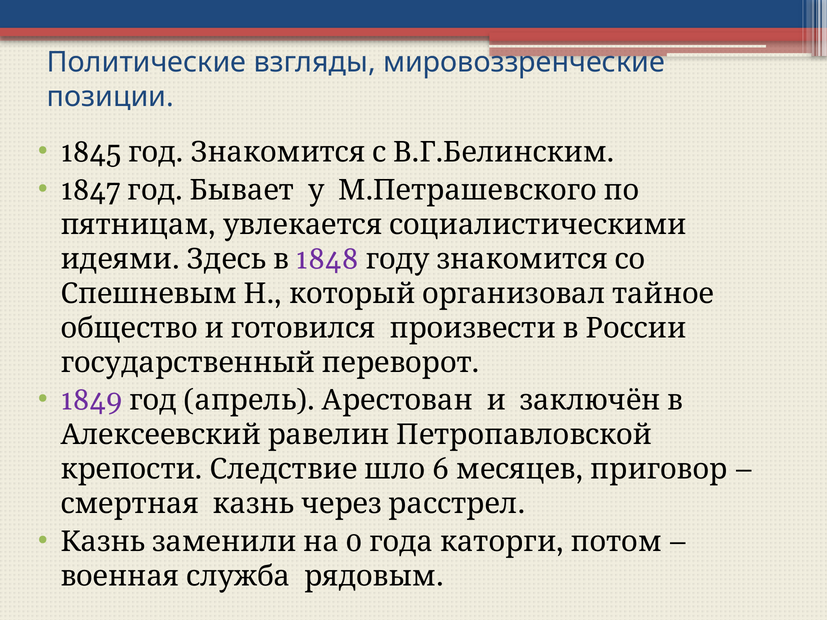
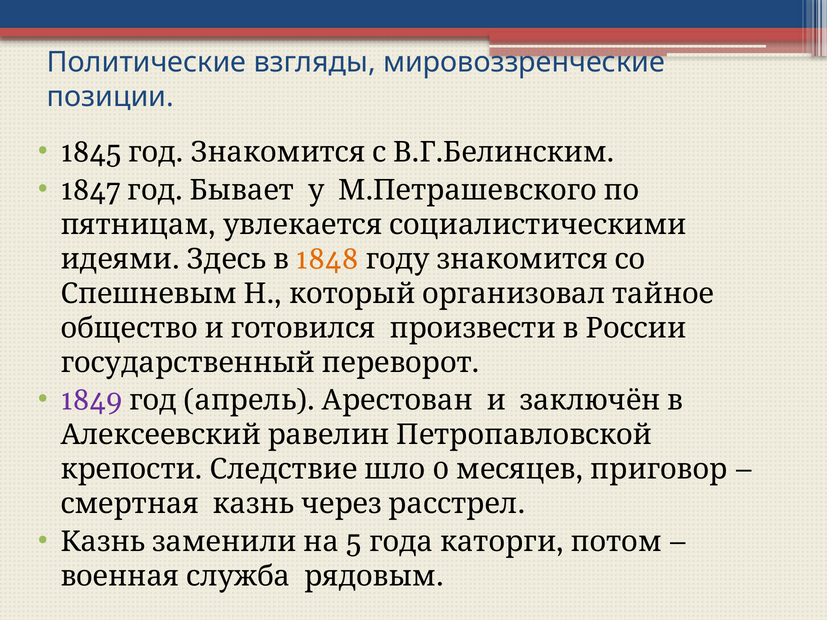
1848 colour: purple -> orange (327, 259)
6: 6 -> 0 (441, 469)
0: 0 -> 5 (354, 542)
